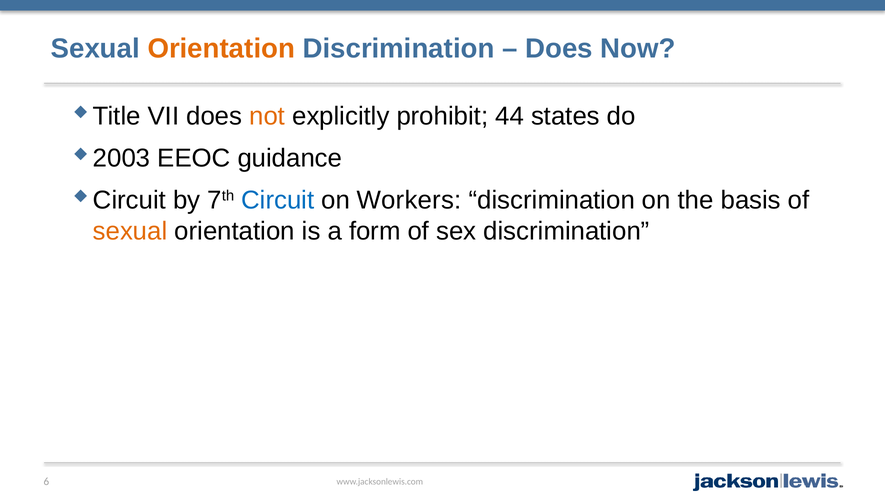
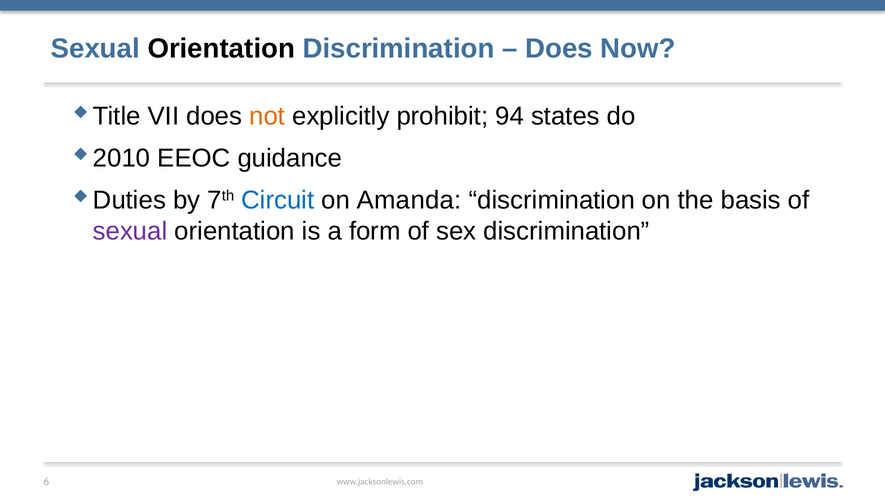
Orientation colour: orange -> black (221, 49)
44: 44 -> 94 (510, 116)
2003: 2003 -> 2010 (122, 158)
Circuit: Circuit -> Duties (129, 200)
Workers: Workers -> Amanda (409, 200)
sexual colour: orange -> purple (130, 231)
